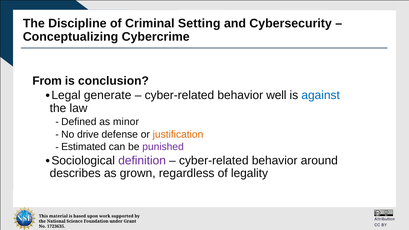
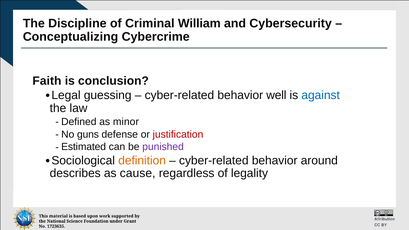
Setting: Setting -> William (199, 23)
From: From -> Faith (47, 81)
generate: generate -> guessing (108, 95)
drive: drive -> guns (88, 134)
justification colour: orange -> red (178, 134)
definition colour: purple -> orange (142, 161)
grown: grown -> cause (138, 173)
